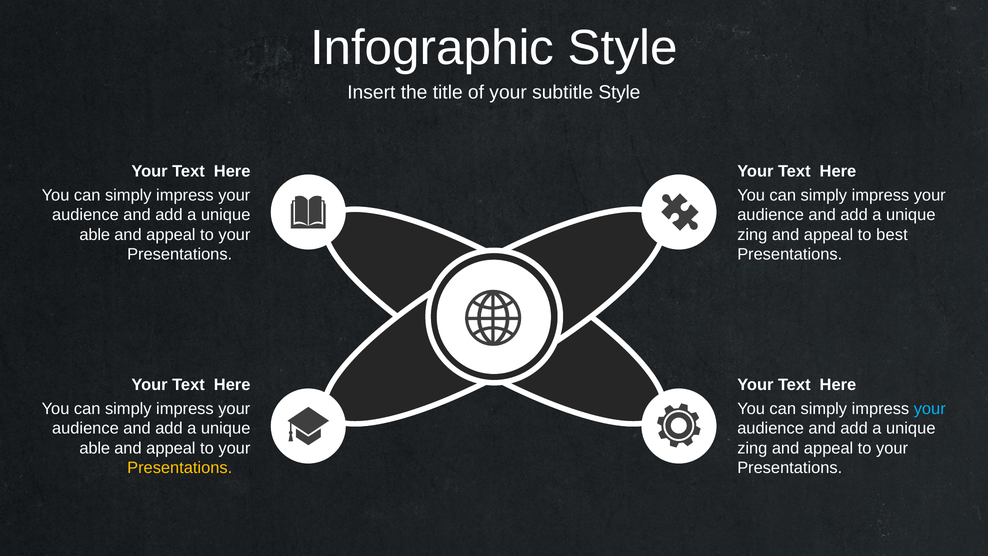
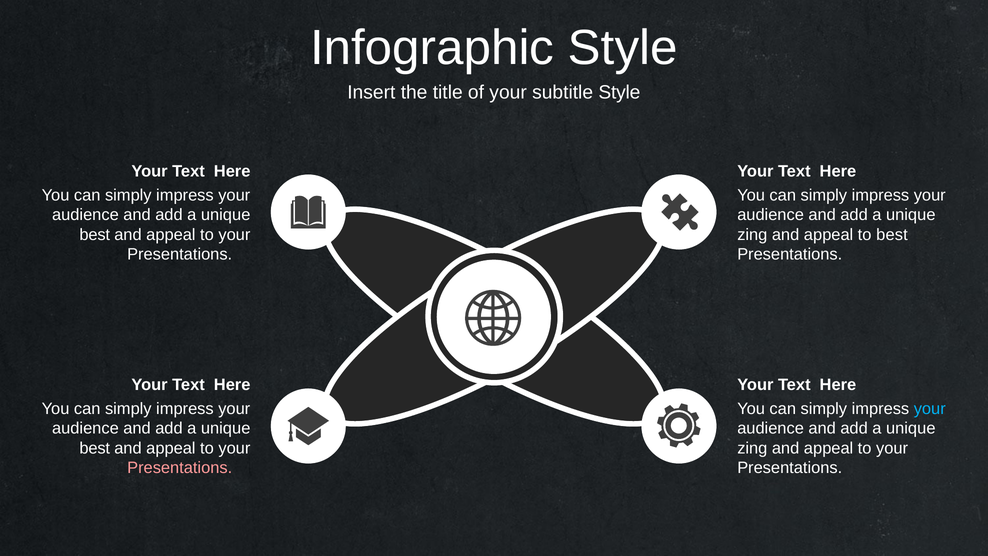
able: able -> best (95, 235)
able: able -> best (95, 448)
Presentations colour: yellow -> pink (180, 468)
